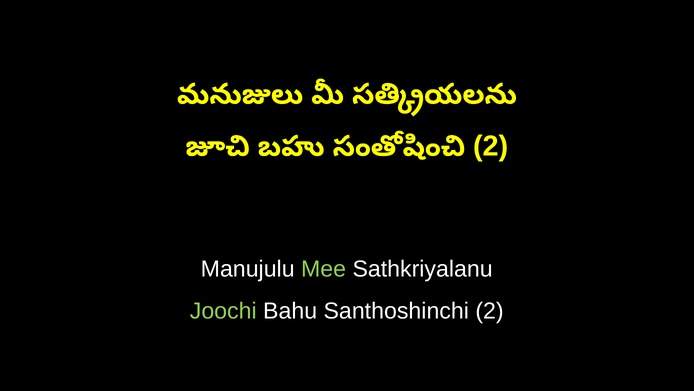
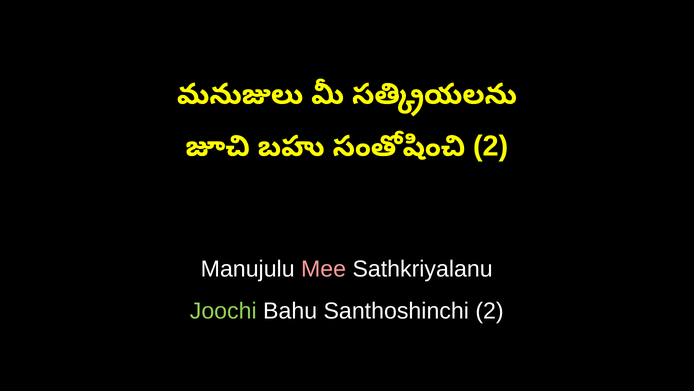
Mee colour: light green -> pink (324, 269)
